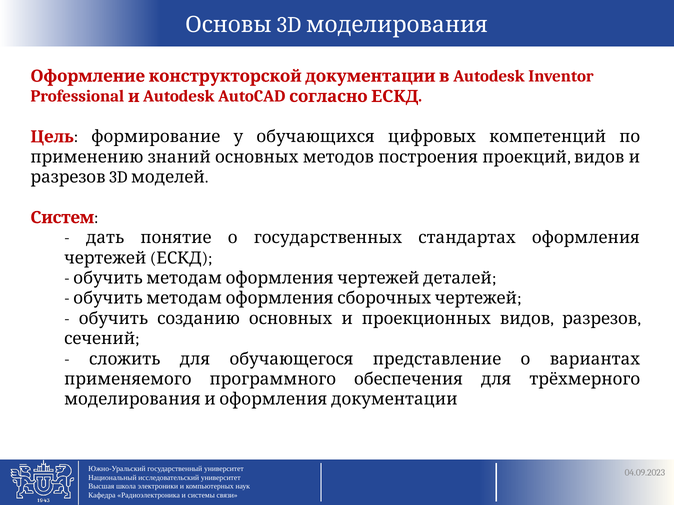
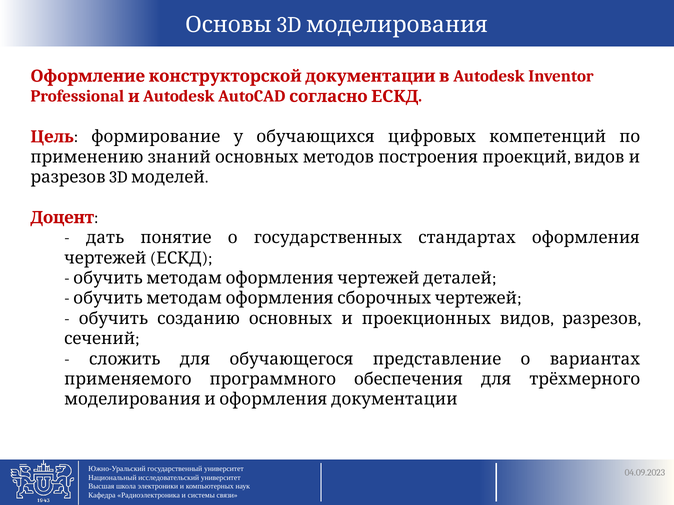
Систем: Систем -> Доцент (62, 218)
